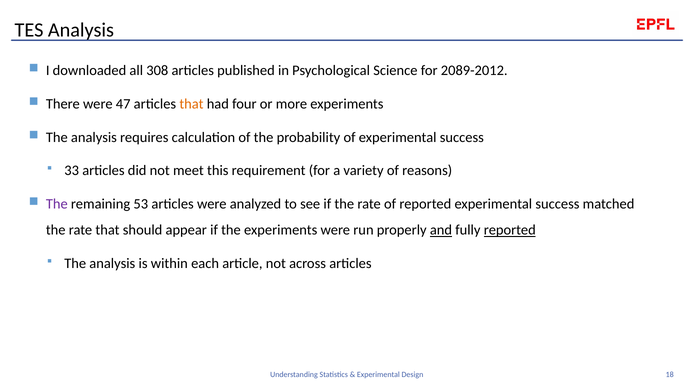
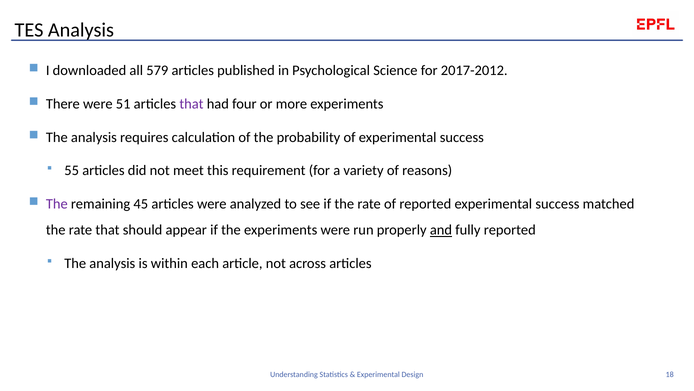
308: 308 -> 579 (157, 71)
2089-2012: 2089-2012 -> 2017-2012 (474, 71)
47: 47 -> 51 (123, 104)
that colour: orange -> purple (191, 104)
33: 33 -> 55 (72, 170)
53: 53 -> 45 (141, 204)
reported underline: present -> none (510, 230)
